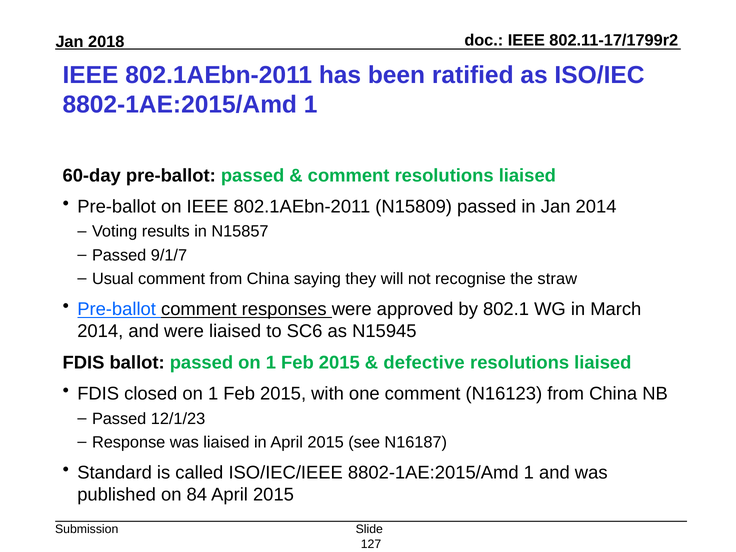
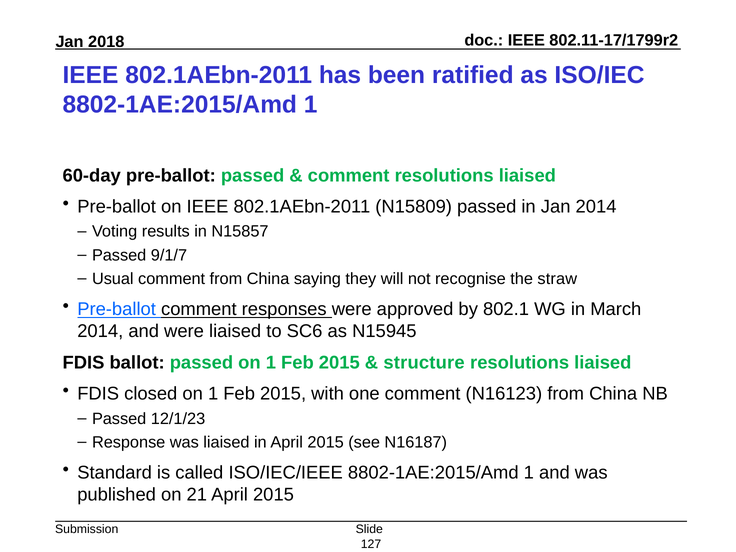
defective: defective -> structure (424, 363)
84: 84 -> 21 (197, 495)
